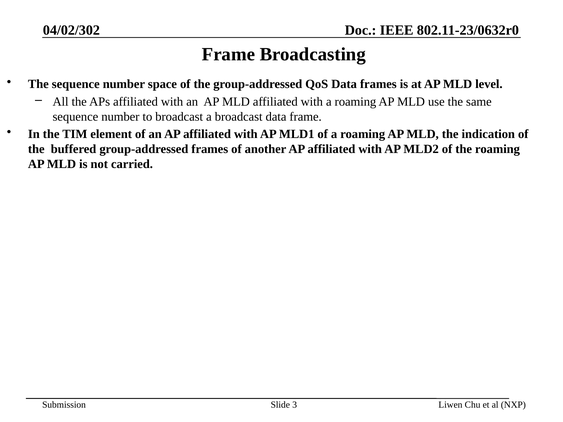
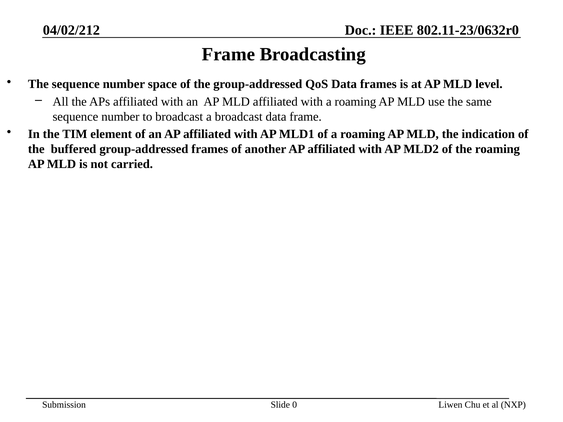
04/02/302: 04/02/302 -> 04/02/212 (71, 30)
3: 3 -> 0 (295, 405)
